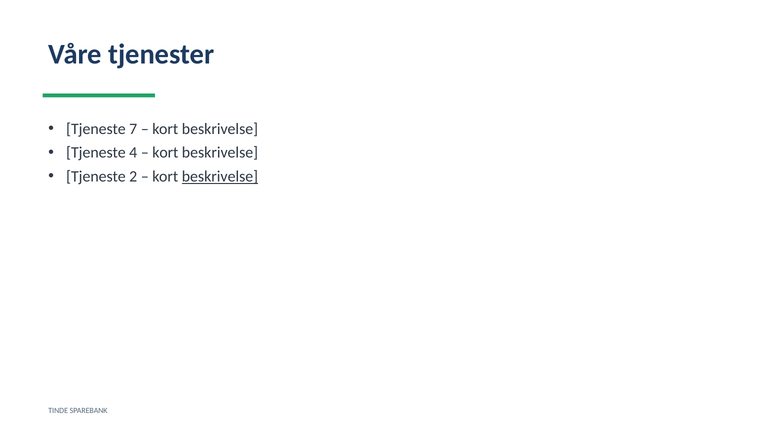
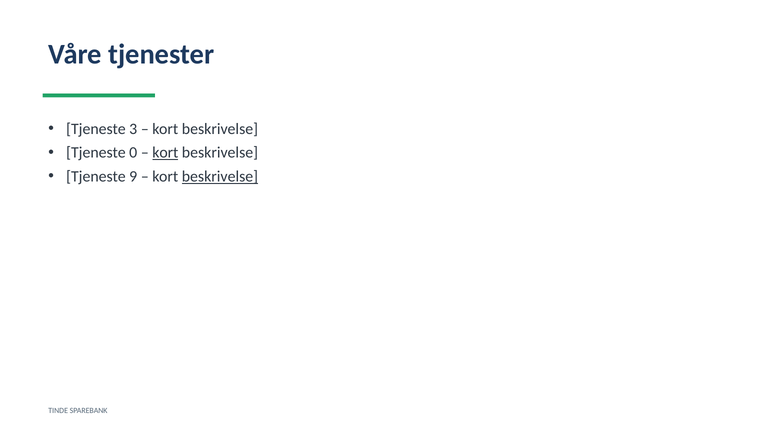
7: 7 -> 3 (133, 129)
4: 4 -> 0 (133, 152)
kort underline: none -> present (165, 152)
2: 2 -> 9 (133, 176)
